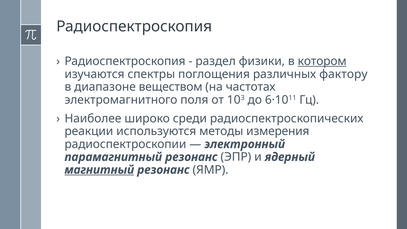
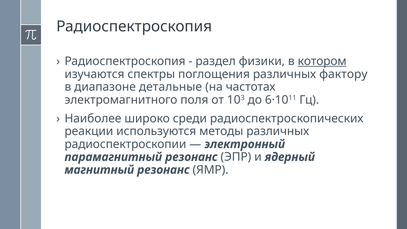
веществом: веществом -> детальные (170, 87)
методы измерения: измерения -> различных (278, 131)
магнитный underline: present -> none (99, 170)
